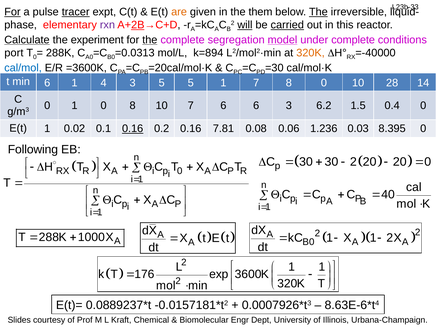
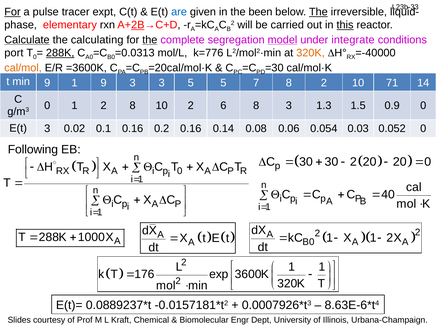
tracer underline: present -> none (76, 12)
are colour: orange -> blue (179, 12)
them: them -> been (260, 12)
rxn colour: purple -> black (107, 25)
will underline: present -> none (245, 25)
carried underline: present -> none (287, 25)
this underline: none -> present (345, 25)
experiment: experiment -> calculating (97, 40)
under complete: complete -> integrate (353, 40)
288K underline: none -> present (60, 53)
k=894: k=894 -> k=776 (208, 53)
cal/mol colour: blue -> orange (23, 68)
min 6: 6 -> 9 (47, 83)
1 4: 4 -> 9 (104, 83)
3 5: 5 -> 3 (162, 83)
5 1: 1 -> 5 (223, 83)
8 0: 0 -> 2 (324, 83)
28: 28 -> 71 (392, 83)
1 0: 0 -> 2 (104, 105)
10 7: 7 -> 2 (191, 105)
6 6: 6 -> 8 (256, 105)
6.2: 6.2 -> 1.3 (324, 105)
0.4: 0.4 -> 0.9 (392, 105)
E(t 1: 1 -> 3 (47, 129)
0.16 underline: present -> none (133, 129)
7.81: 7.81 -> 0.14 (223, 129)
1.236: 1.236 -> 0.054 (324, 129)
8.395: 8.395 -> 0.052 (392, 129)
